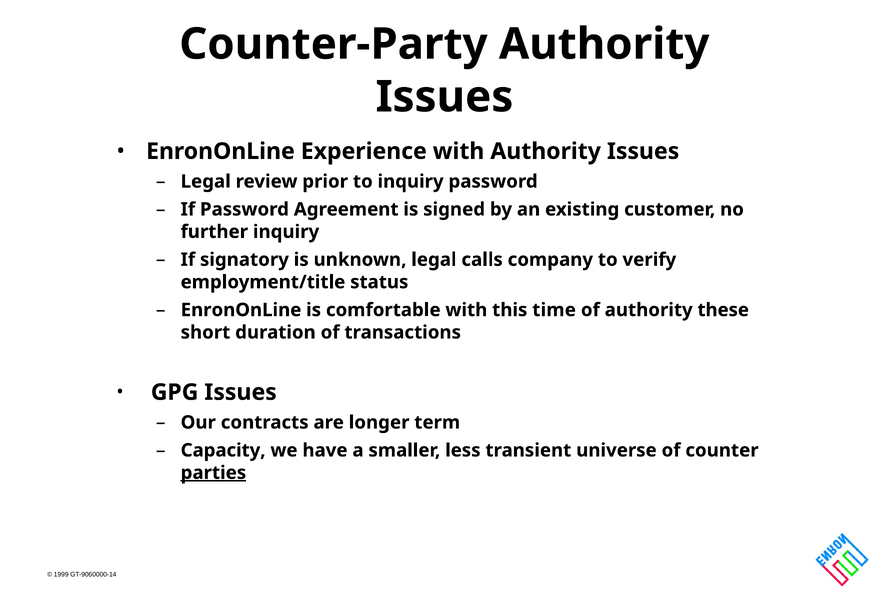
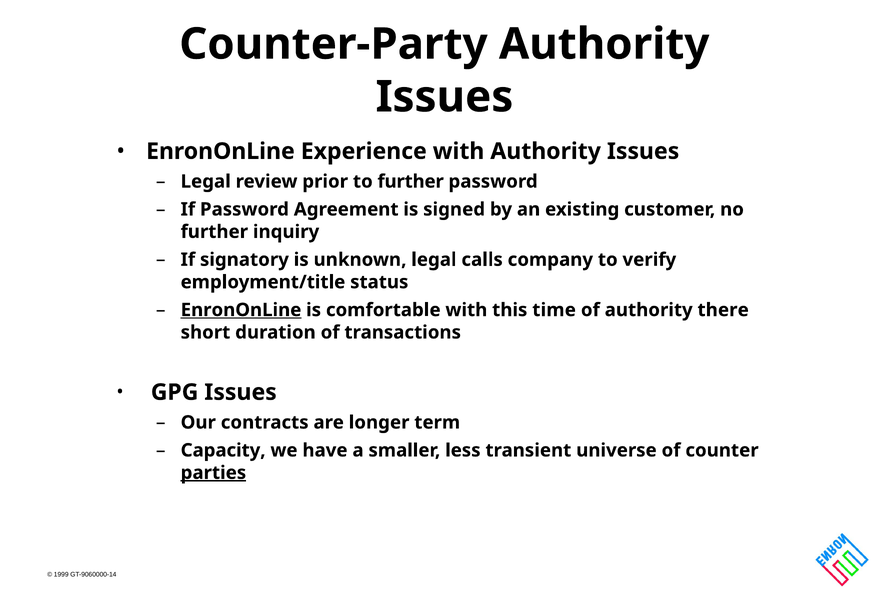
to inquiry: inquiry -> further (411, 181)
EnronOnLine underline: none -> present (241, 310)
these: these -> there (723, 310)
